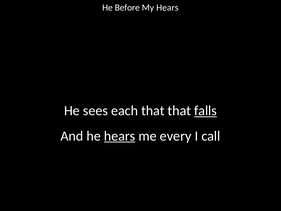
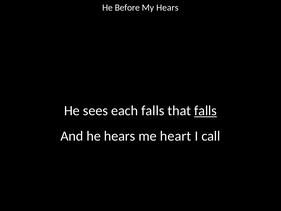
each that: that -> falls (153, 111)
hears underline: present -> none (120, 136)
every: every -> heart (176, 136)
